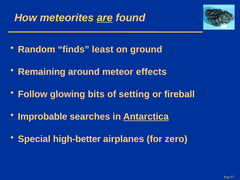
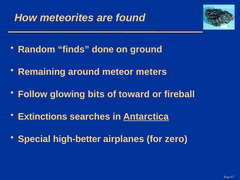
are underline: present -> none (105, 18)
least: least -> done (103, 49)
effects: effects -> meters (151, 72)
setting: setting -> toward (134, 94)
Improbable: Improbable -> Extinctions (43, 117)
